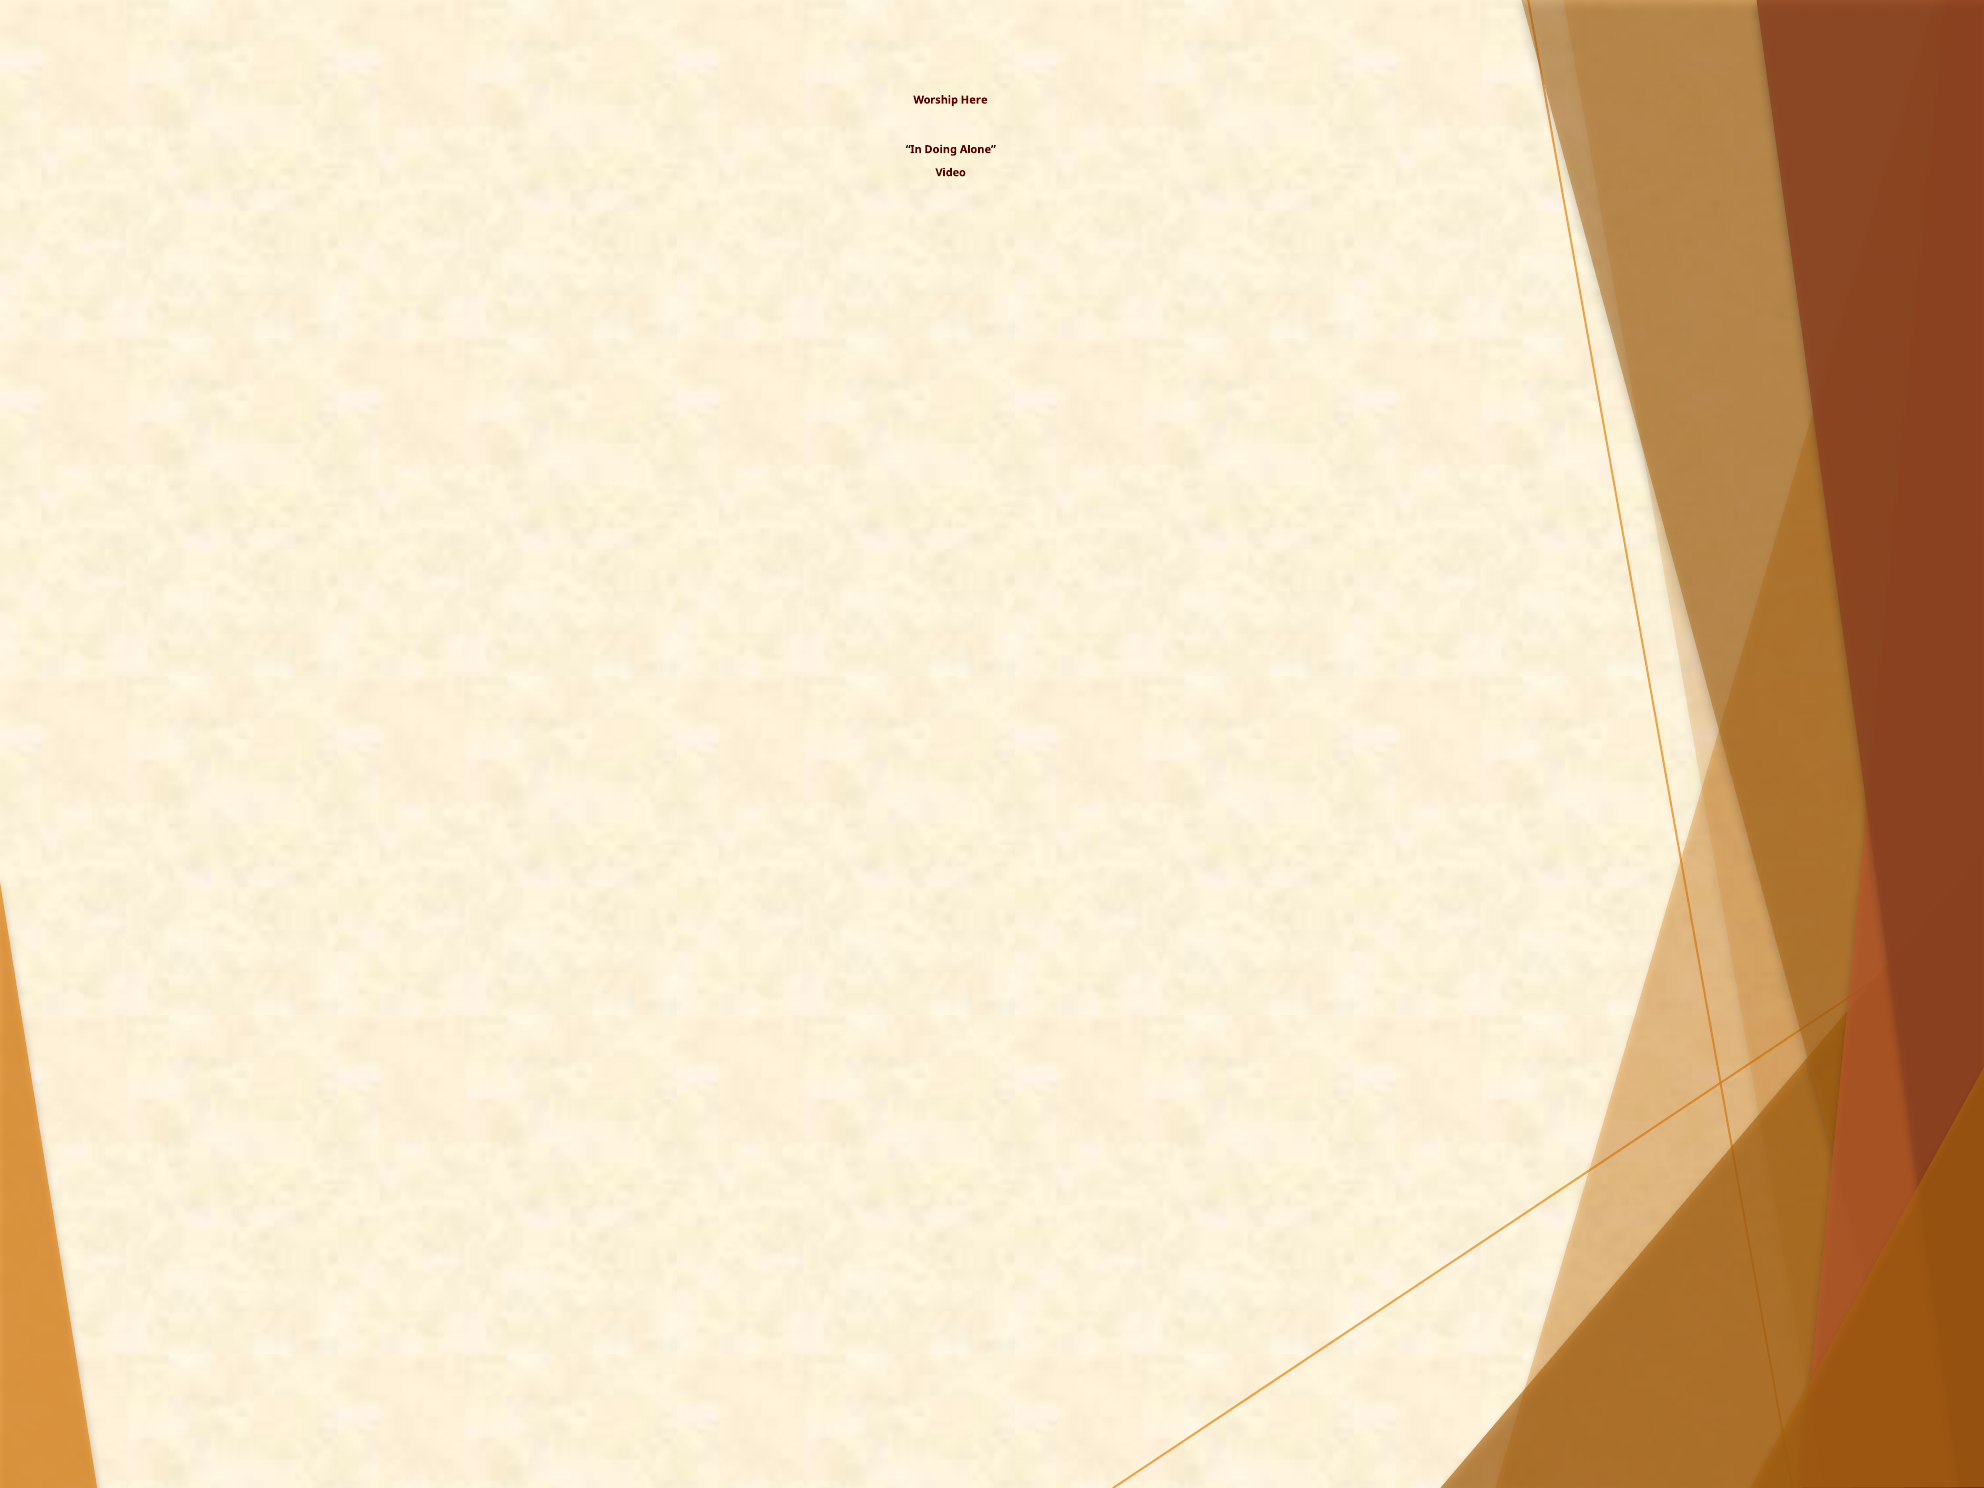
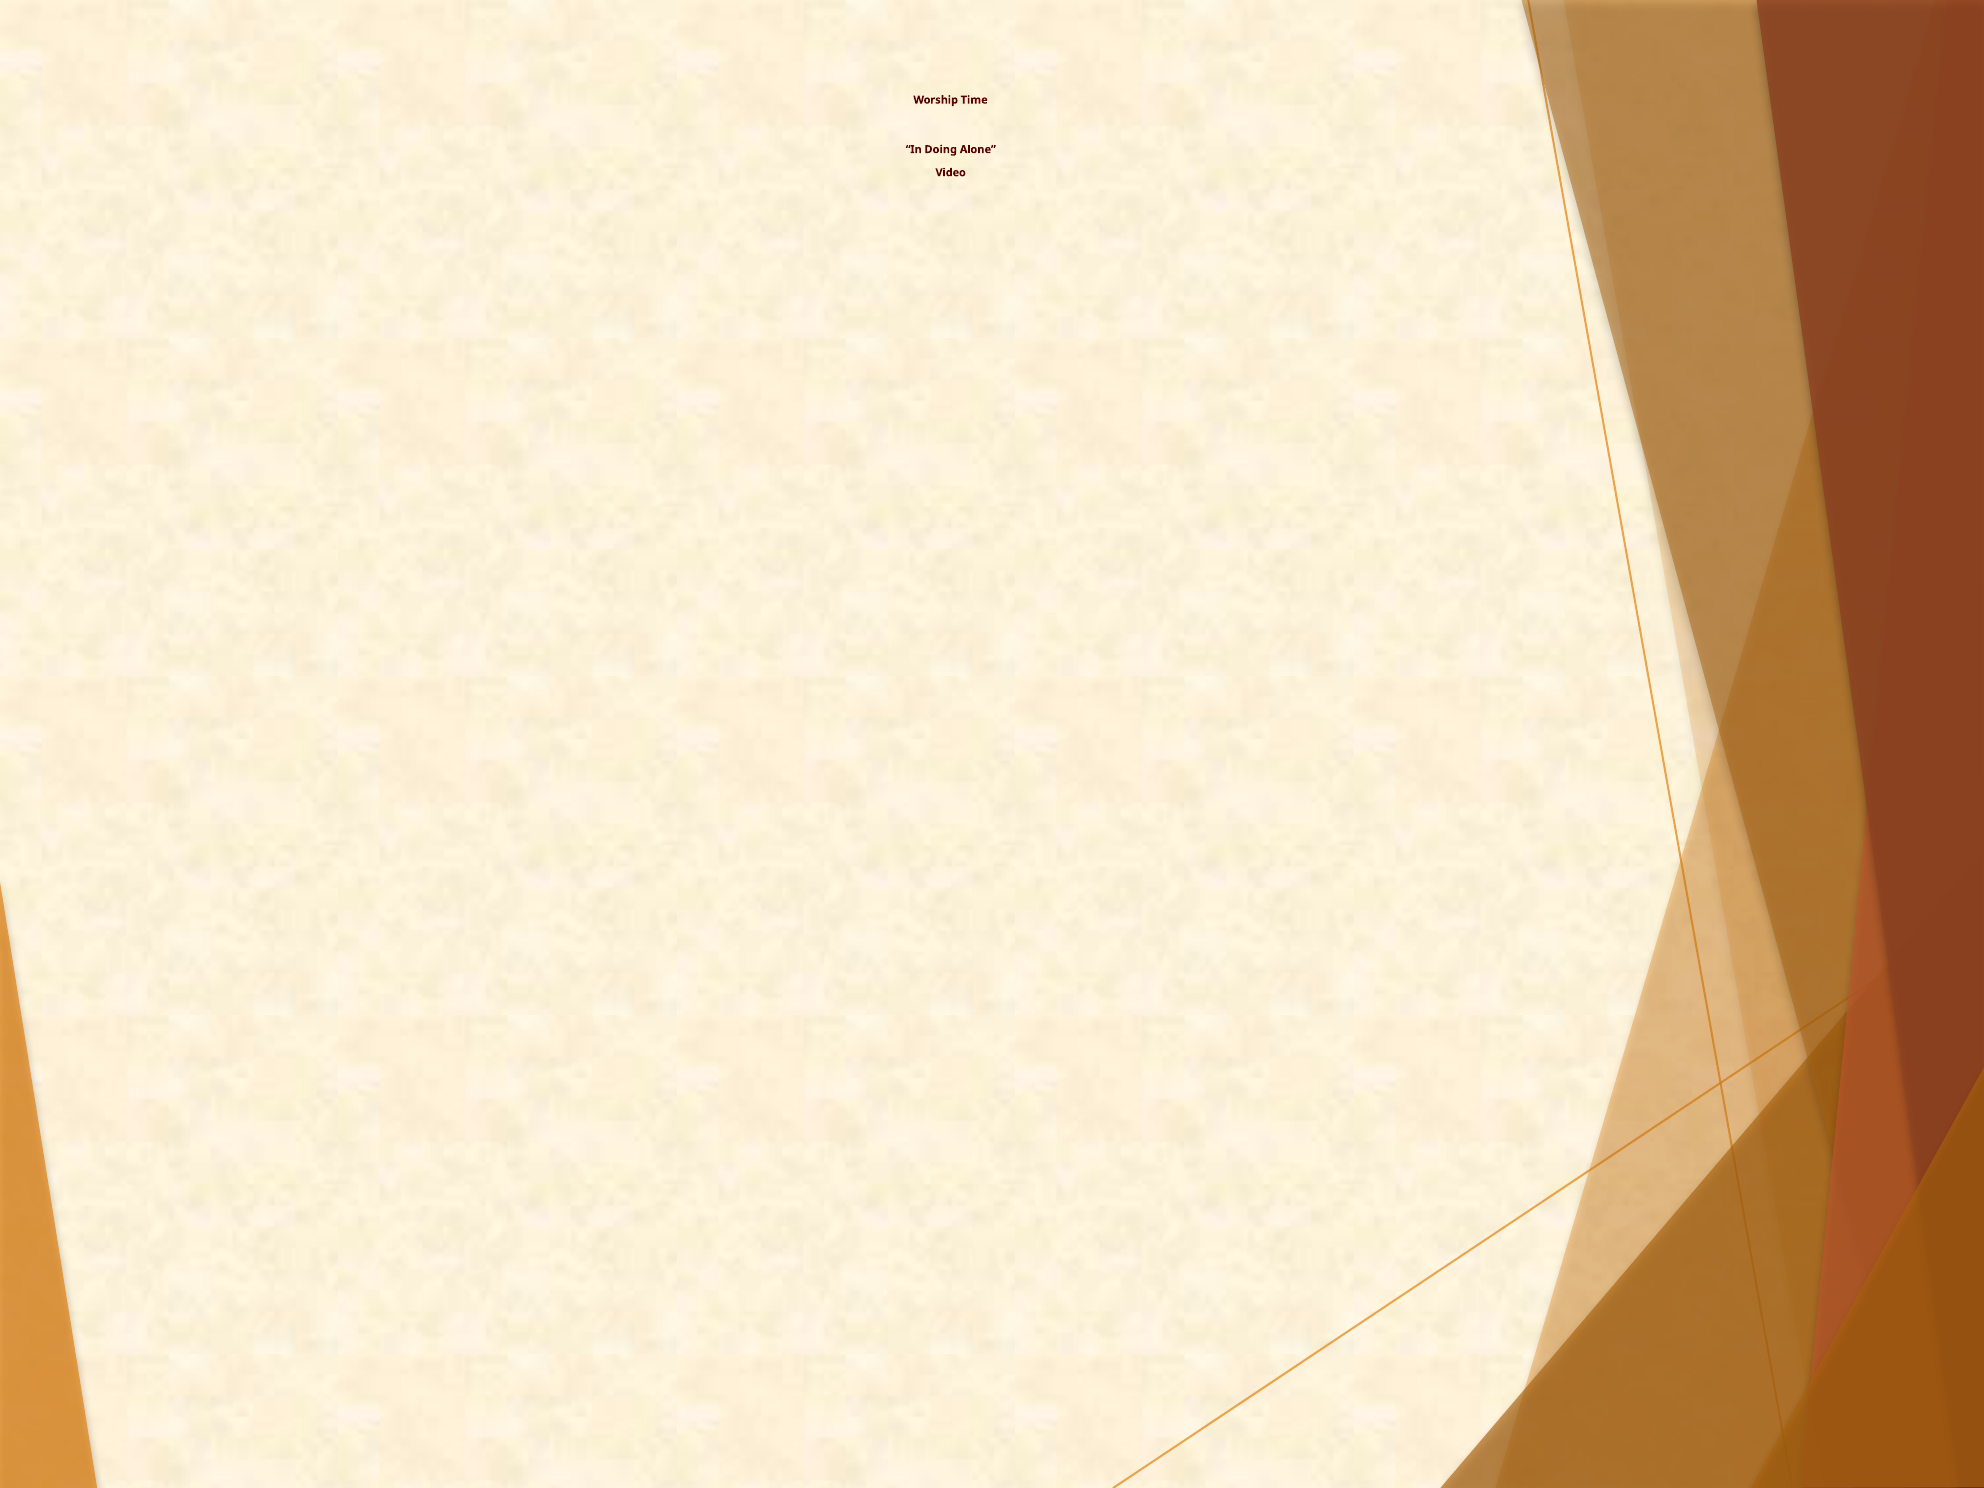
Here: Here -> Time (974, 100)
